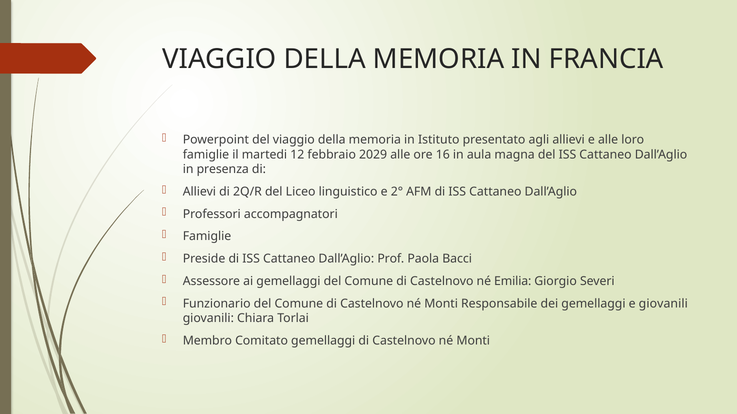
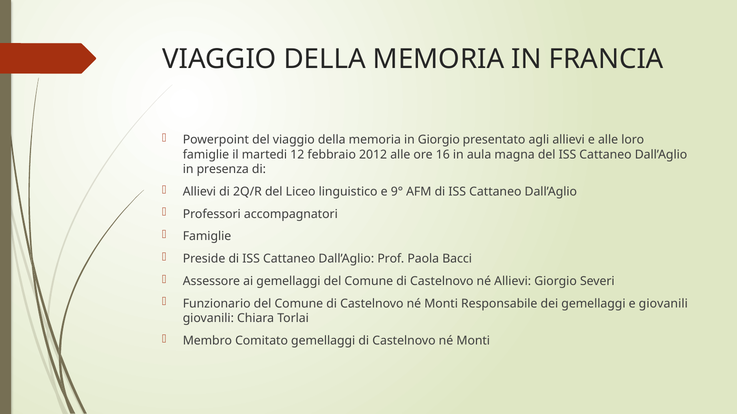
in Istituto: Istituto -> Giorgio (439, 140)
2029: 2029 -> 2012 (373, 155)
2°: 2° -> 9° (397, 192)
né Emilia: Emilia -> Allievi (513, 282)
